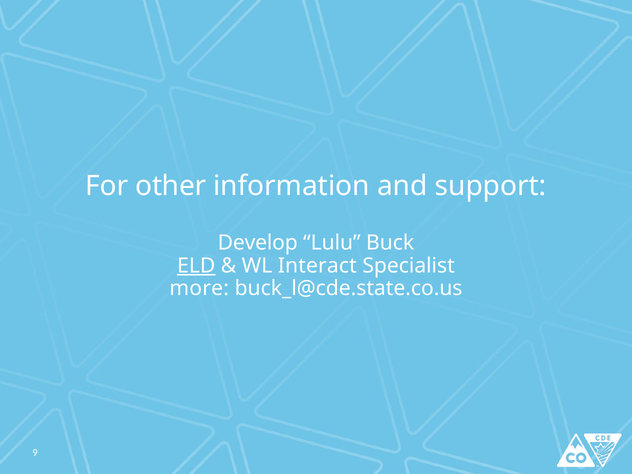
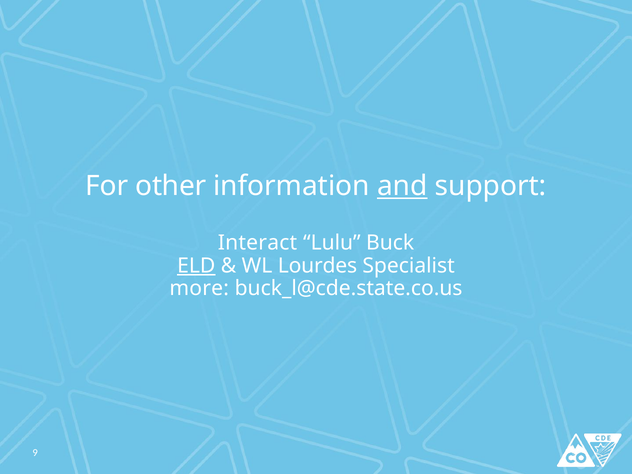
and underline: none -> present (402, 186)
Develop: Develop -> Interact (258, 243)
Interact: Interact -> Lourdes (317, 266)
